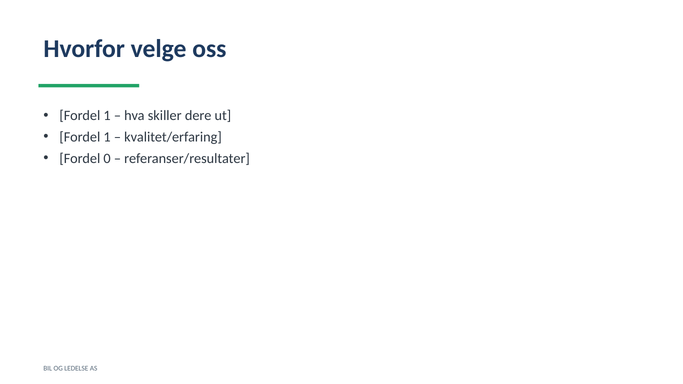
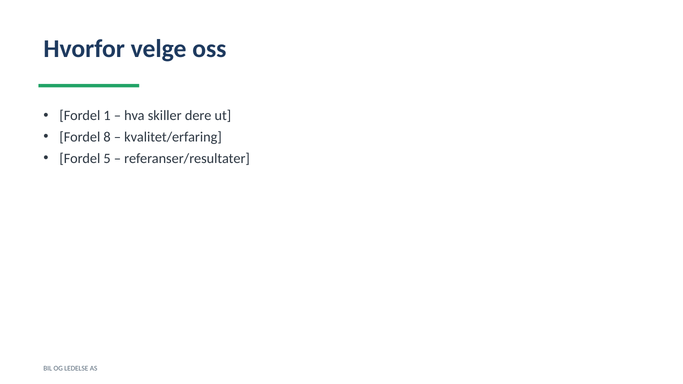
1: 1 -> 8 (107, 137)
0: 0 -> 5 (107, 158)
